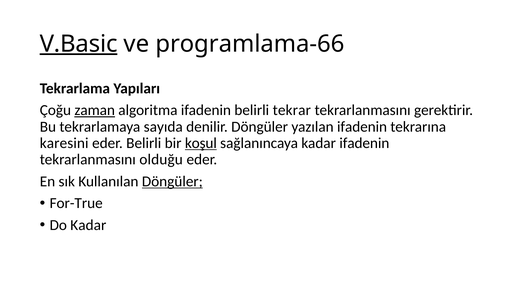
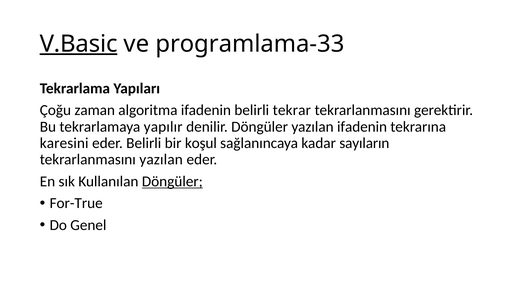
programlama-66: programlama-66 -> programlama-33 (250, 44)
zaman underline: present -> none (95, 110)
sayıda: sayıda -> yapılır (163, 126)
koşul underline: present -> none (201, 143)
kadar ifadenin: ifadenin -> sayıların (364, 143)
tekrarlanmasını olduğu: olduğu -> yazılan (161, 159)
Do Kadar: Kadar -> Genel (88, 225)
